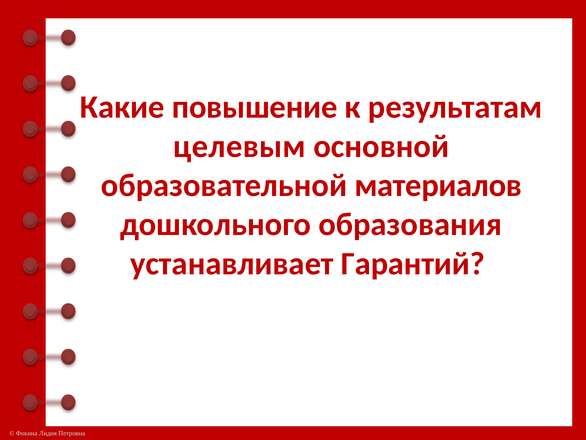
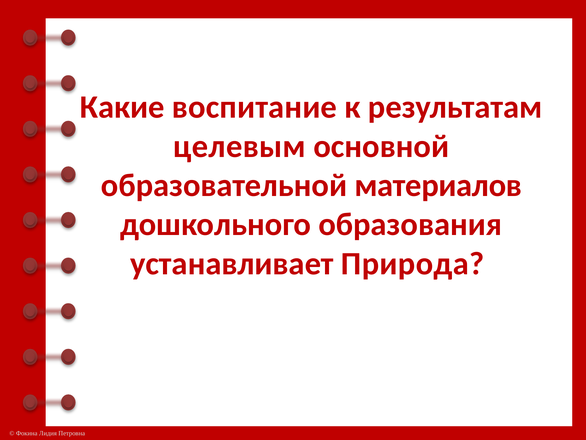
повышение: повышение -> воспитание (254, 107)
Гарантий: Гарантий -> Природа (413, 263)
